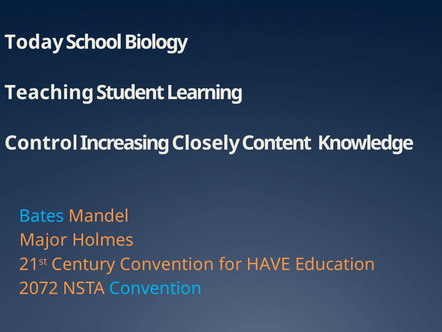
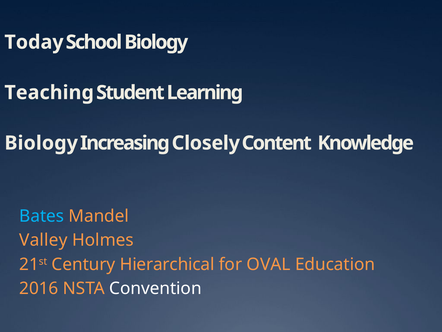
Control: Control -> Biology (41, 143)
Major: Major -> Valley (43, 240)
Century Convention: Convention -> Hierarchical (167, 264)
HAVE: HAVE -> OVAL (269, 264)
2072: 2072 -> 2016 (39, 288)
Convention colour: light blue -> white (155, 288)
